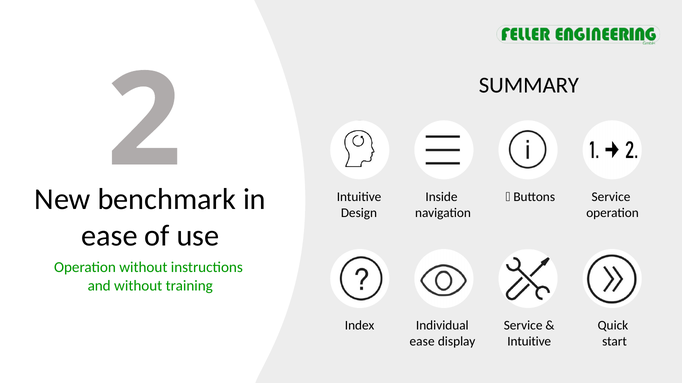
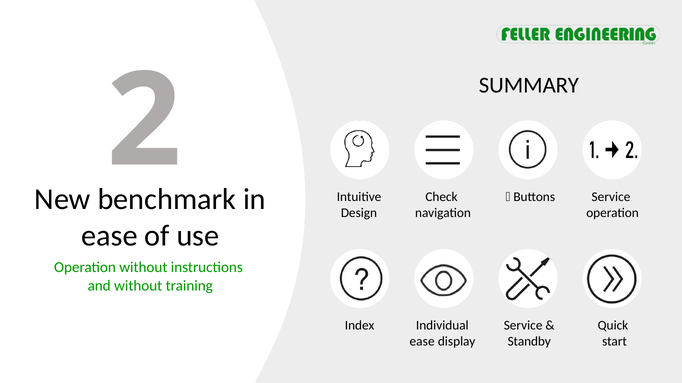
Inside: Inside -> Check (441, 197)
Intuitive: Intuitive -> Standby (529, 342)
